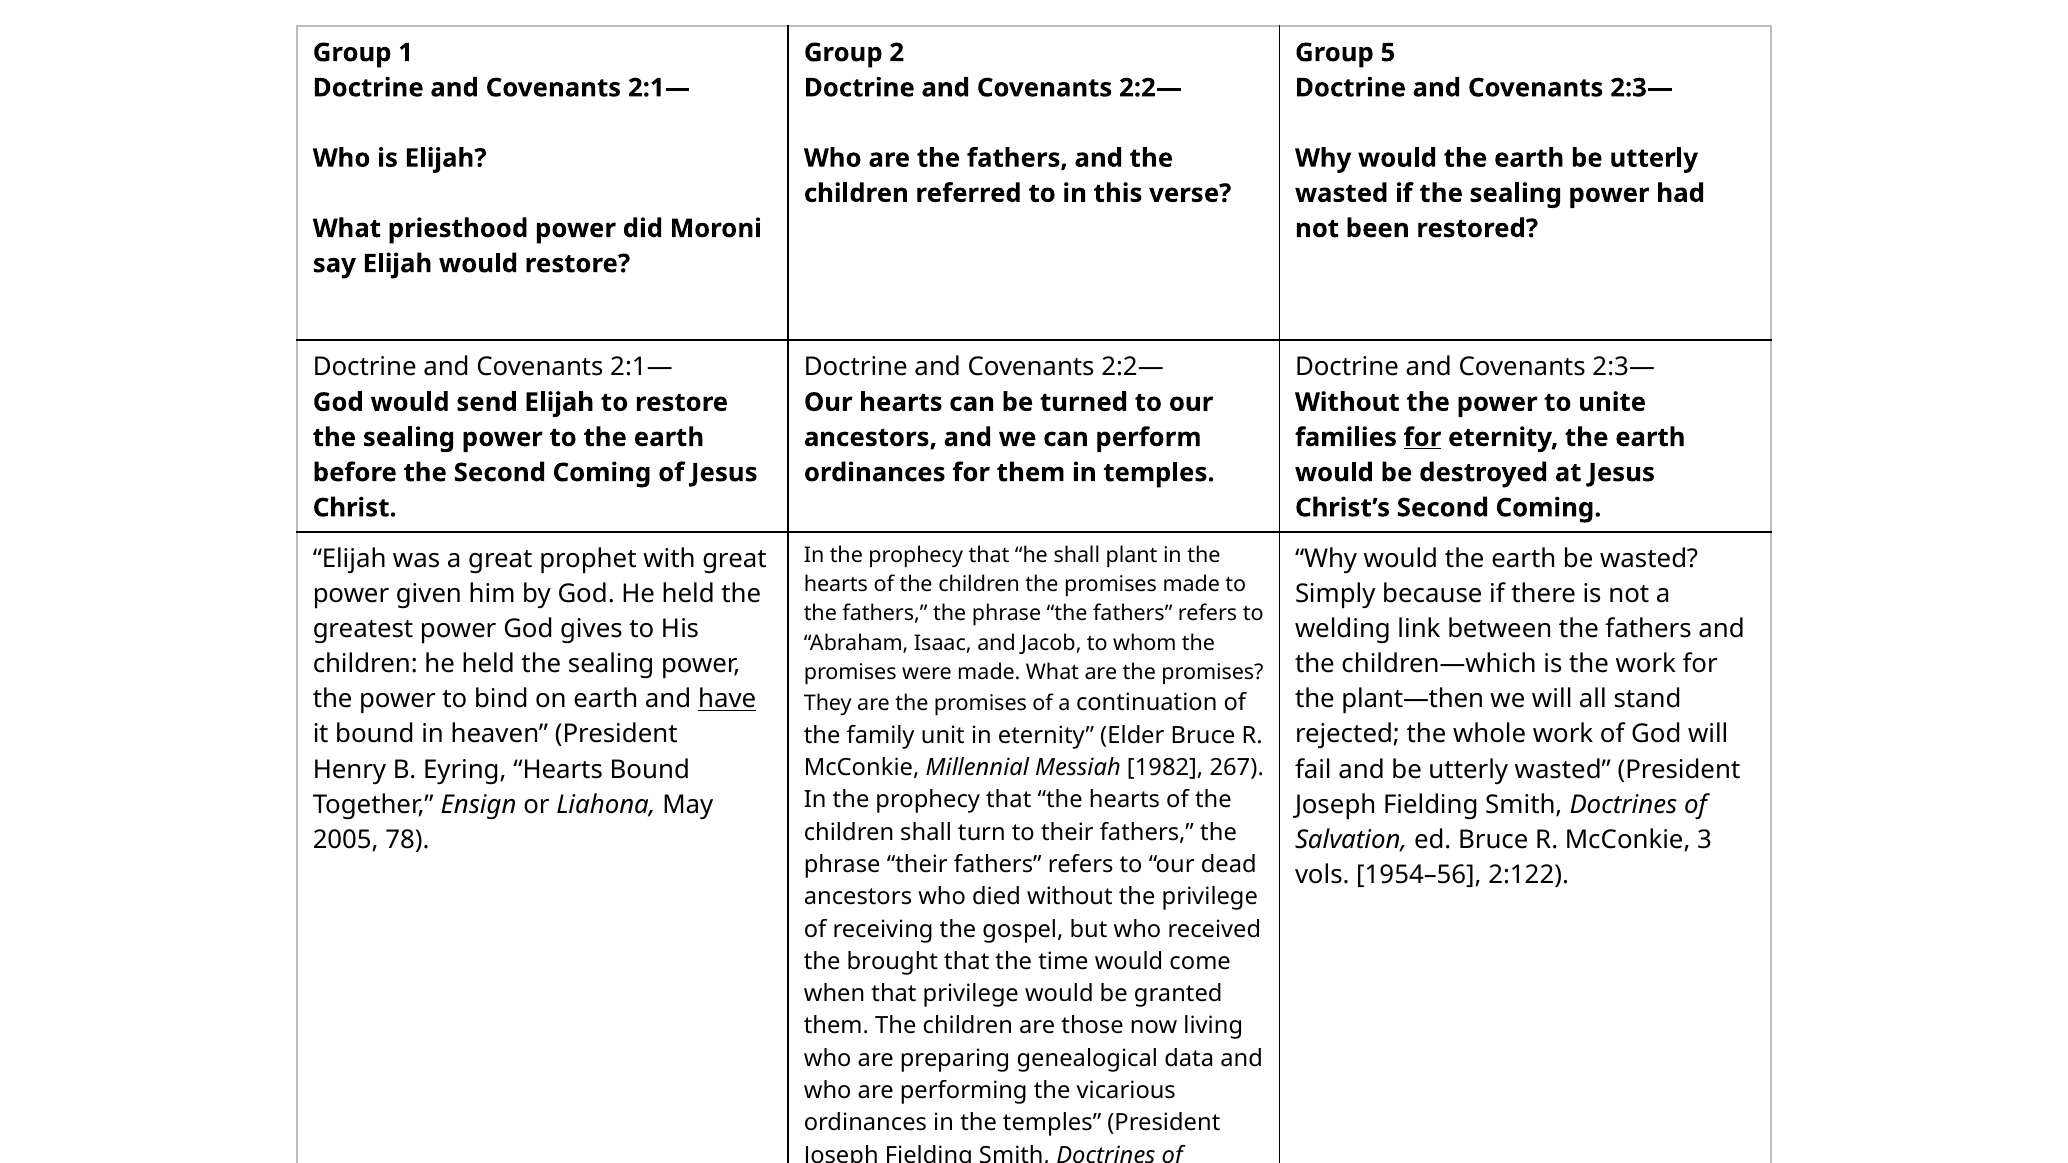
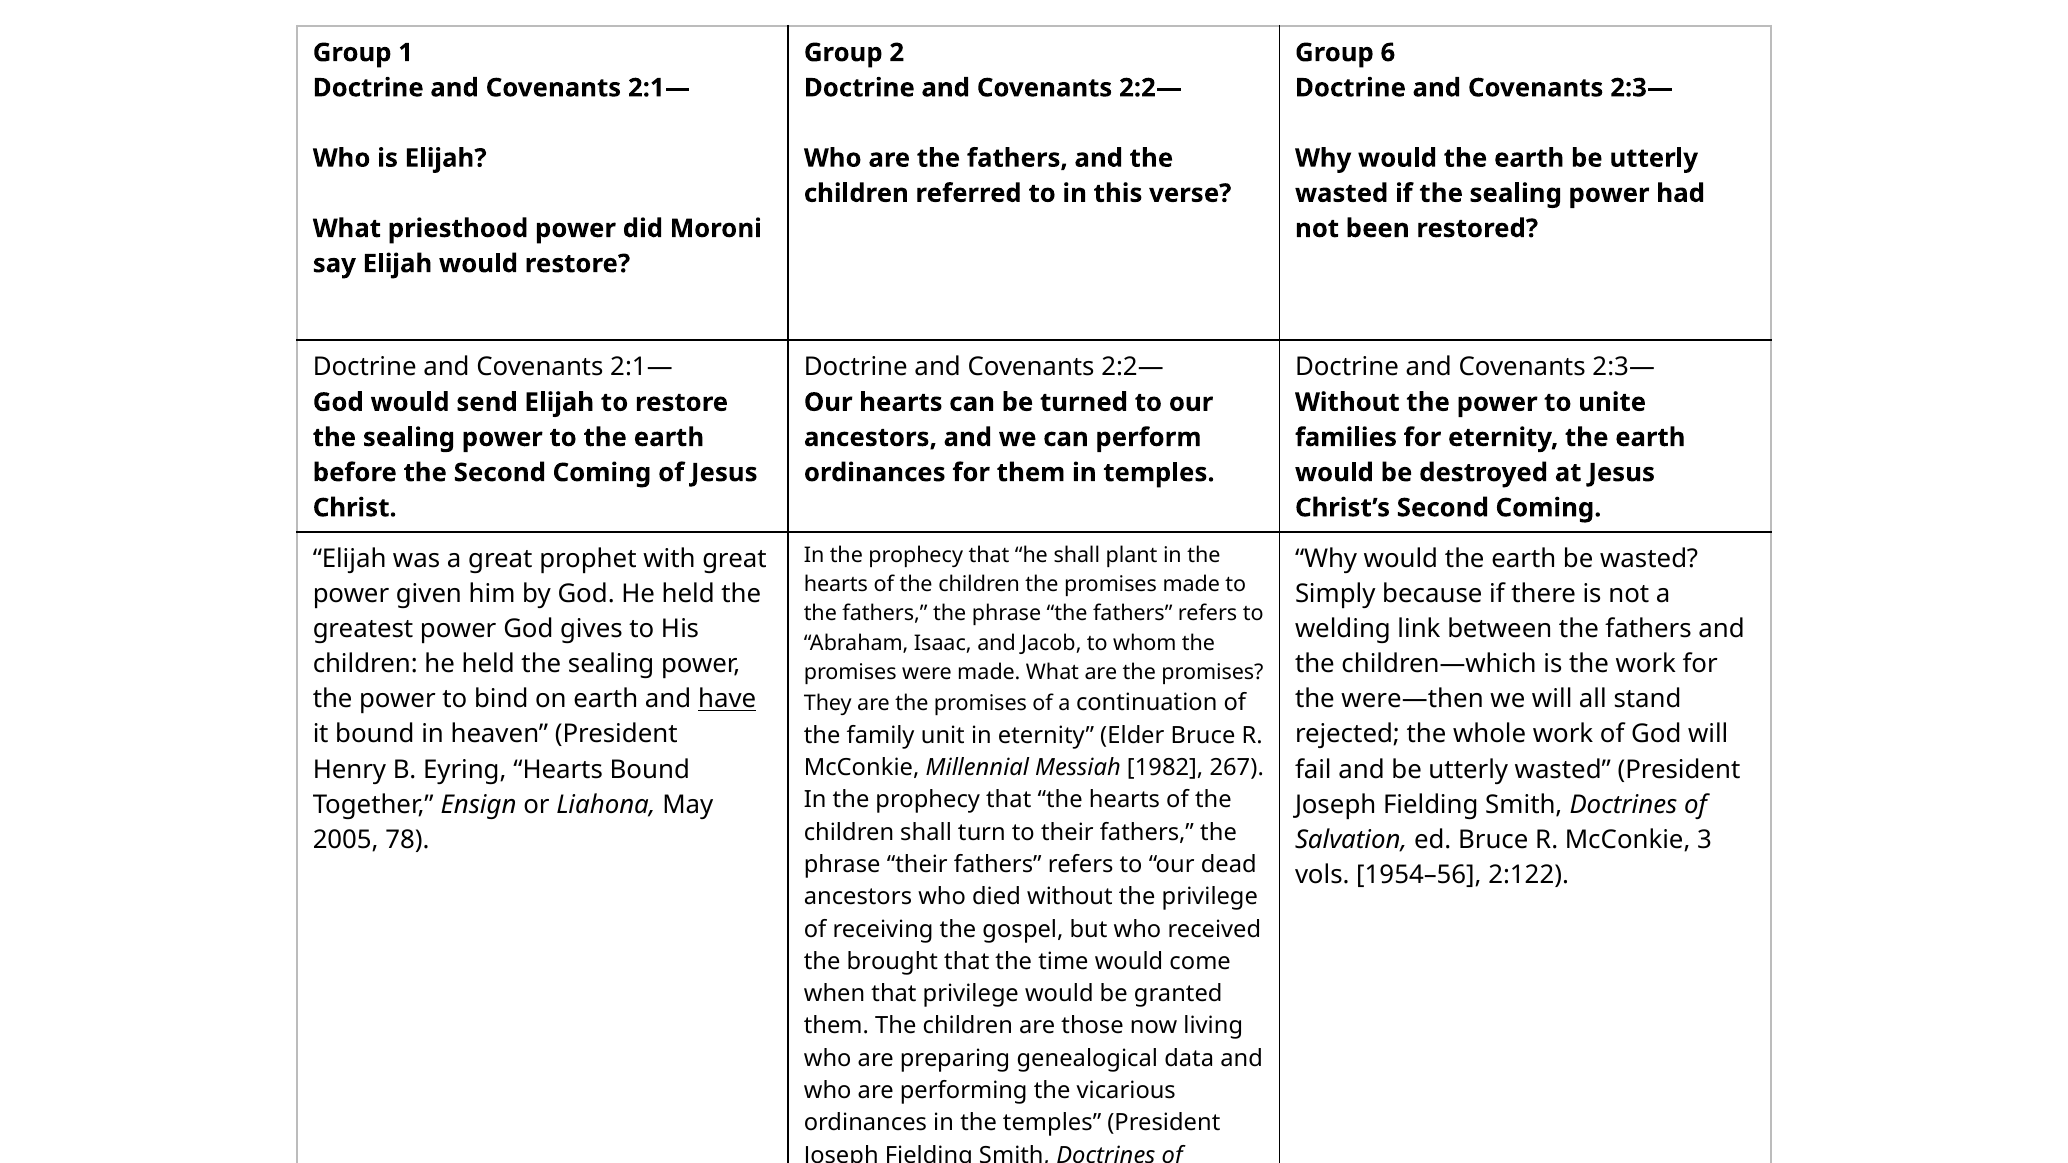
5: 5 -> 6 (1388, 53)
for underline: present -> none (1422, 438)
plant—then: plant—then -> were—then (1413, 699)
